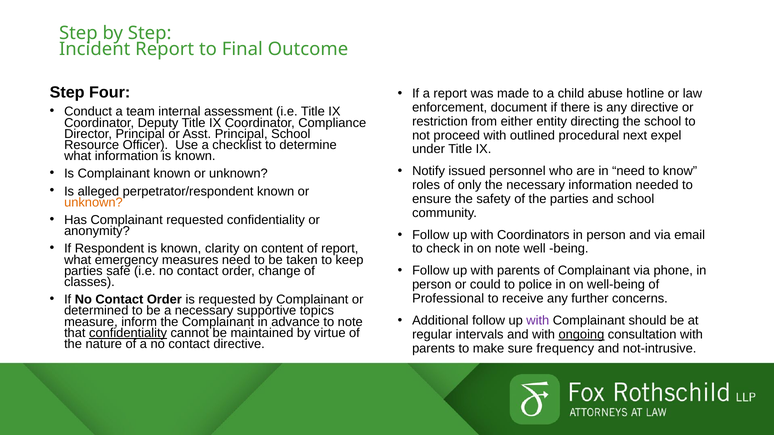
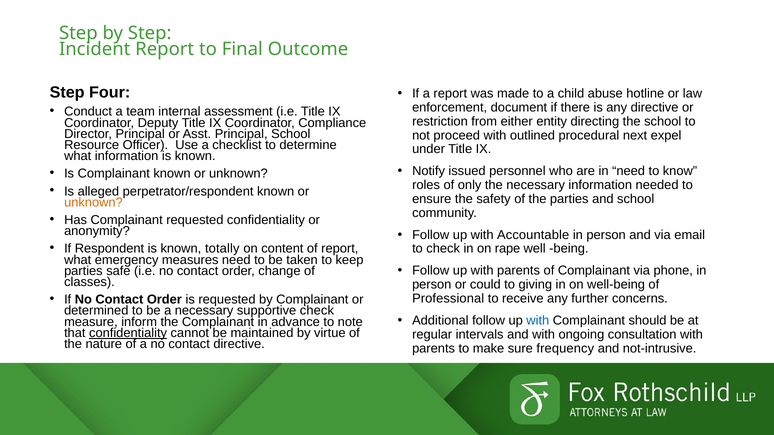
Coordinators: Coordinators -> Accountable (533, 235)
clarity: clarity -> totally (222, 249)
on note: note -> rape (508, 249)
police: police -> giving (535, 285)
supportive topics: topics -> check (317, 311)
with colour: purple -> blue (538, 321)
ongoing underline: present -> none (581, 335)
